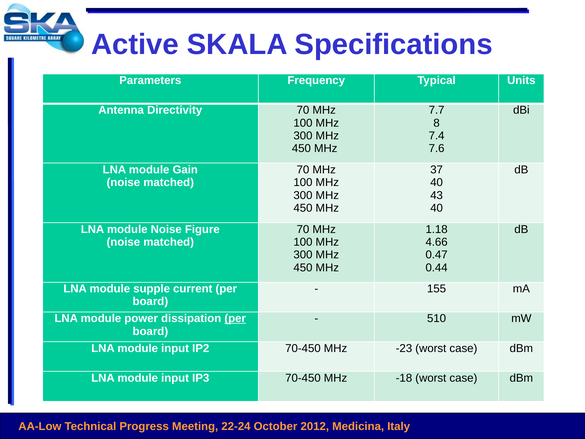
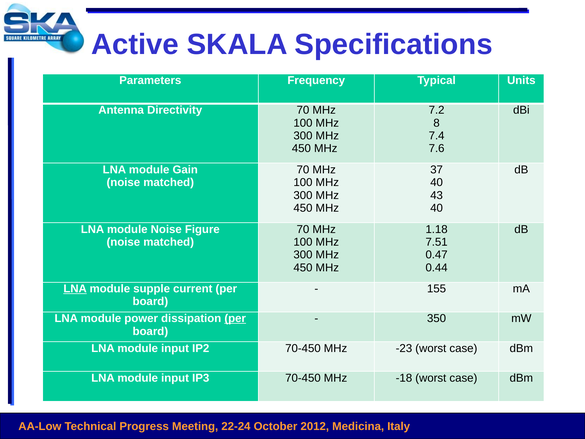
7.7: 7.7 -> 7.2 (437, 110)
4.66: 4.66 -> 7.51 (437, 242)
LNA underline: none -> present (75, 289)
510: 510 -> 350 (437, 318)
